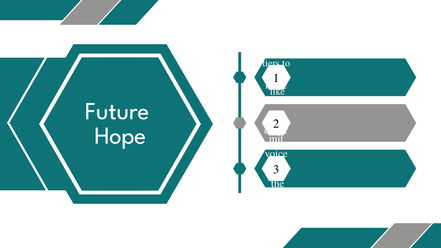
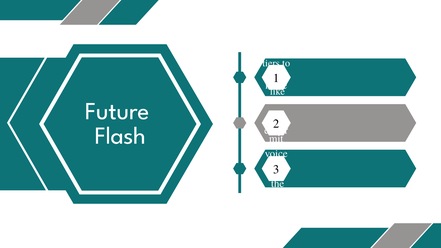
Hope: Hope -> Flash (120, 136)
